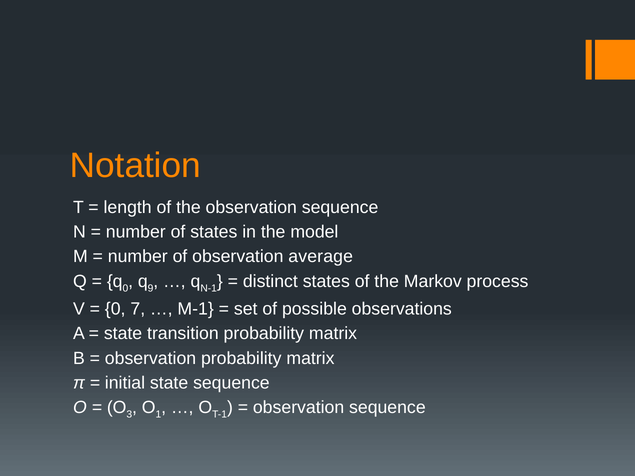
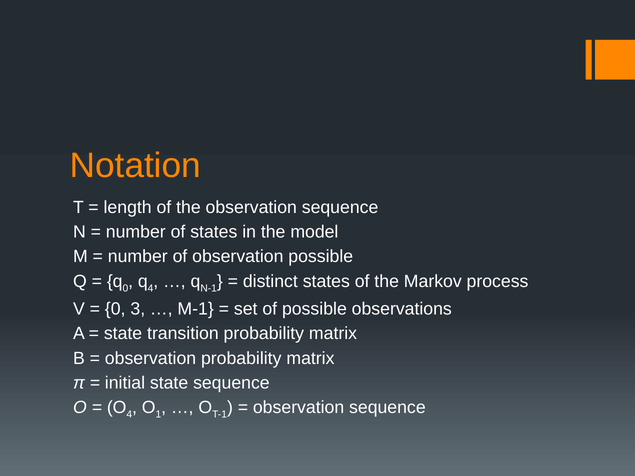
observation average: average -> possible (321, 257)
q 9: 9 -> 4 (151, 288)
7: 7 -> 3 (138, 309)
O 3: 3 -> 4 (129, 415)
